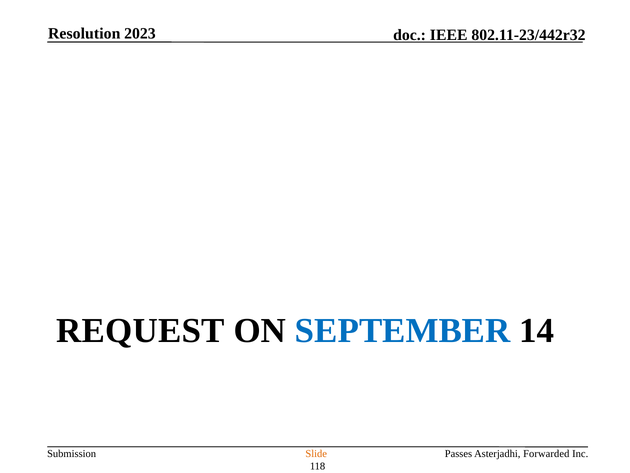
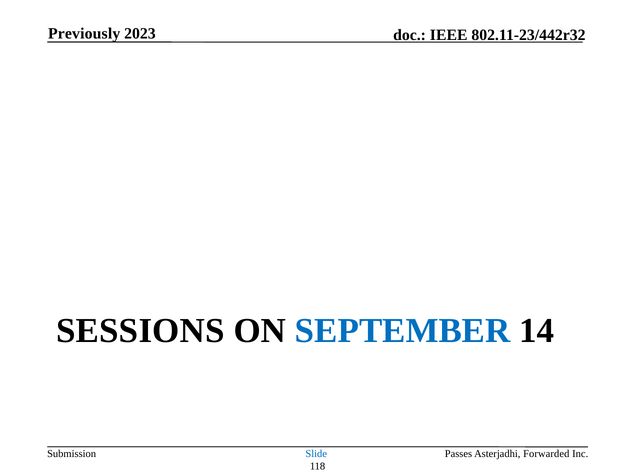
Resolution: Resolution -> Previously (84, 33)
REQUEST: REQUEST -> SESSIONS (140, 330)
Slide colour: orange -> blue (316, 453)
